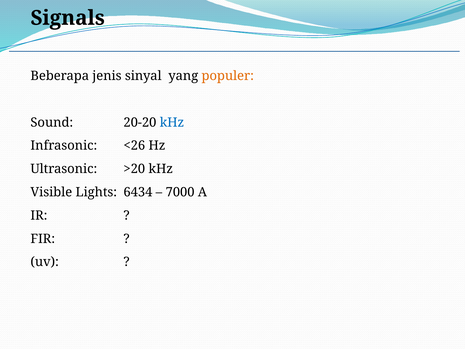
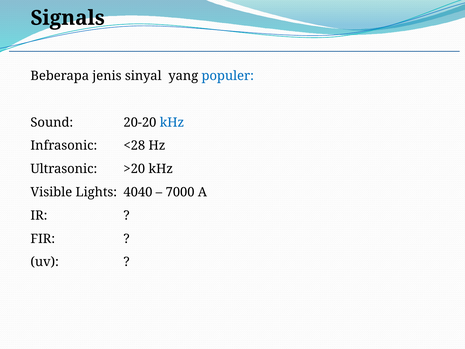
populer colour: orange -> blue (228, 76)
<26: <26 -> <28 (134, 146)
6434: 6434 -> 4040 (138, 192)
